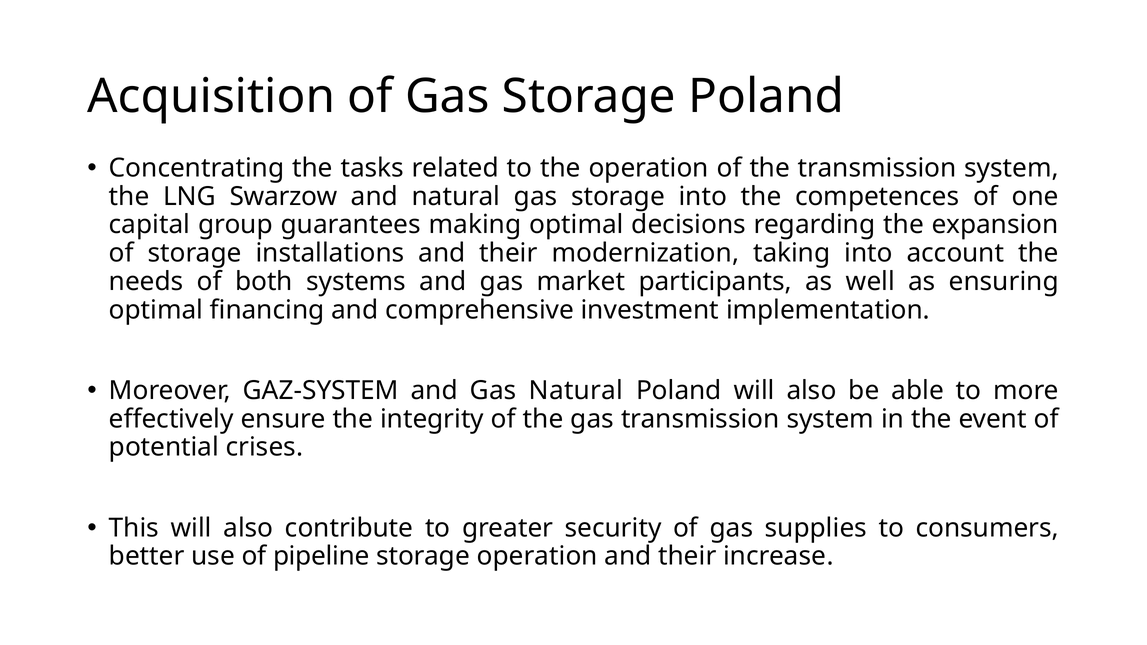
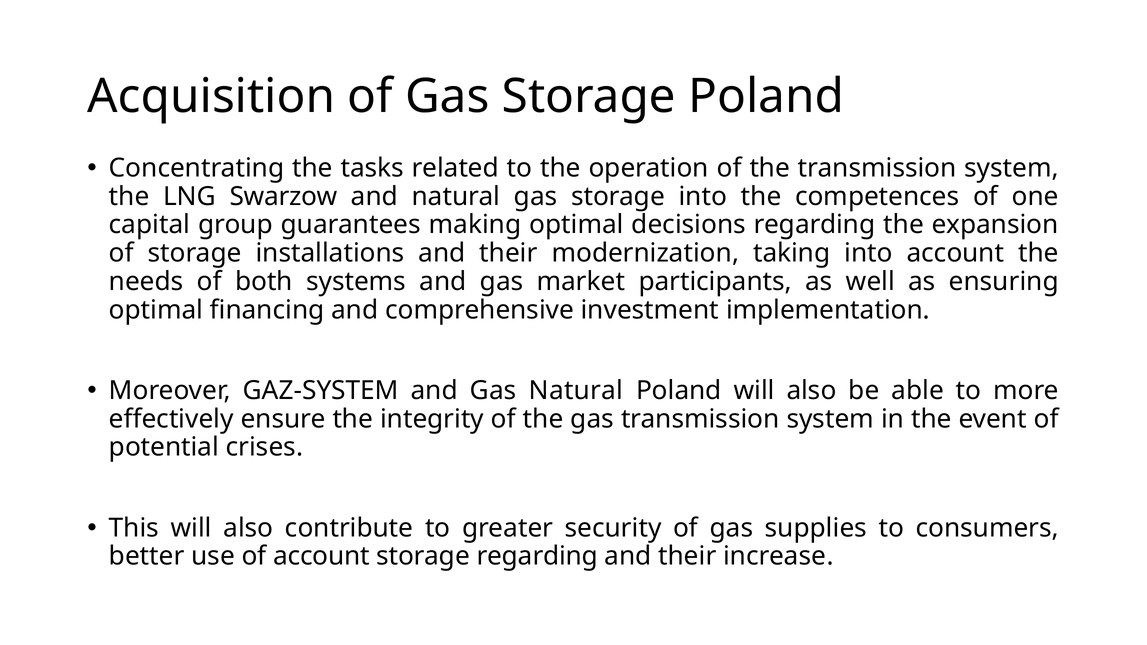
of pipeline: pipeline -> account (321, 556)
storage operation: operation -> regarding (537, 556)
